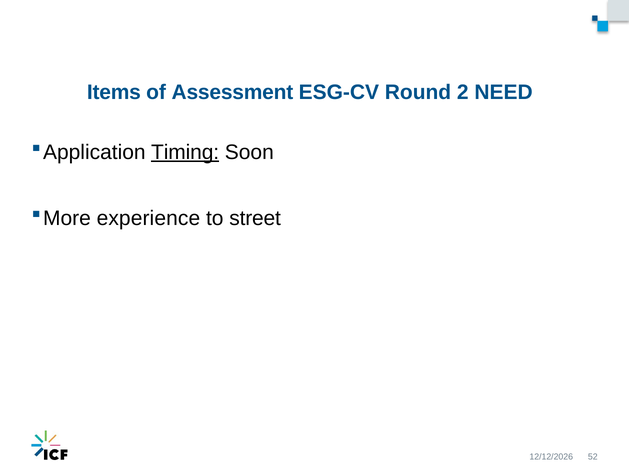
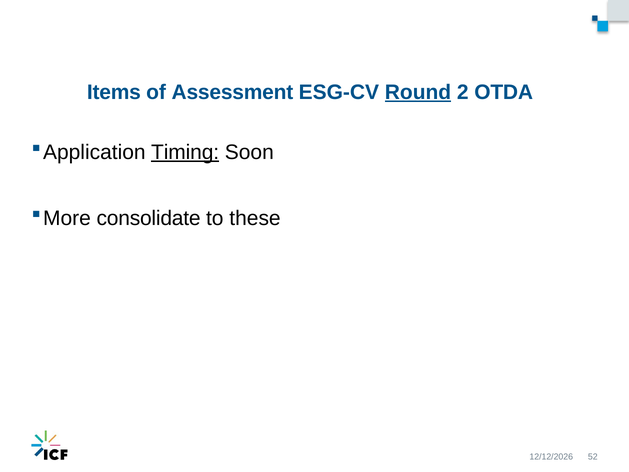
Round underline: none -> present (418, 92)
NEED: NEED -> OTDA (504, 92)
experience: experience -> consolidate (149, 218)
street: street -> these (255, 218)
